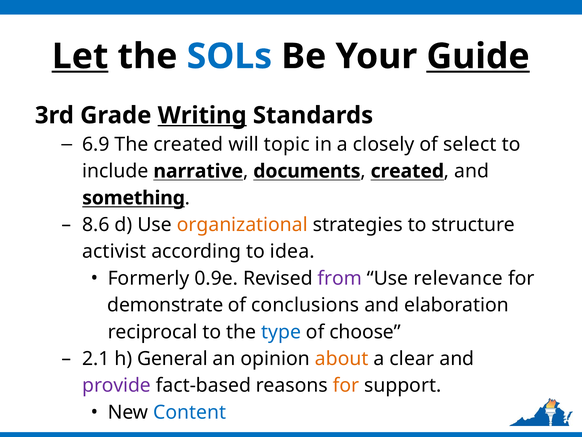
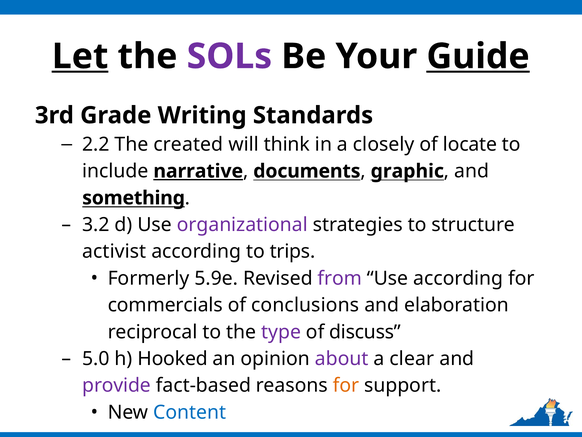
SOLs colour: blue -> purple (229, 56)
Writing underline: present -> none (202, 115)
6.9: 6.9 -> 2.2 (96, 144)
topic: topic -> think (287, 144)
select: select -> locate (470, 144)
narrative underline: none -> present (198, 171)
created: created -> graphic (407, 171)
8.6: 8.6 -> 3.2 (96, 224)
organizational colour: orange -> purple (242, 224)
idea: idea -> trips (292, 251)
0.9e: 0.9e -> 5.9e (216, 278)
Use relevance: relevance -> according (458, 278)
demonstrate: demonstrate -> commercials (165, 305)
type colour: blue -> purple (281, 332)
choose: choose -> discuss (365, 332)
2.1: 2.1 -> 5.0 (96, 358)
General: General -> Hooked (173, 358)
about colour: orange -> purple (342, 358)
